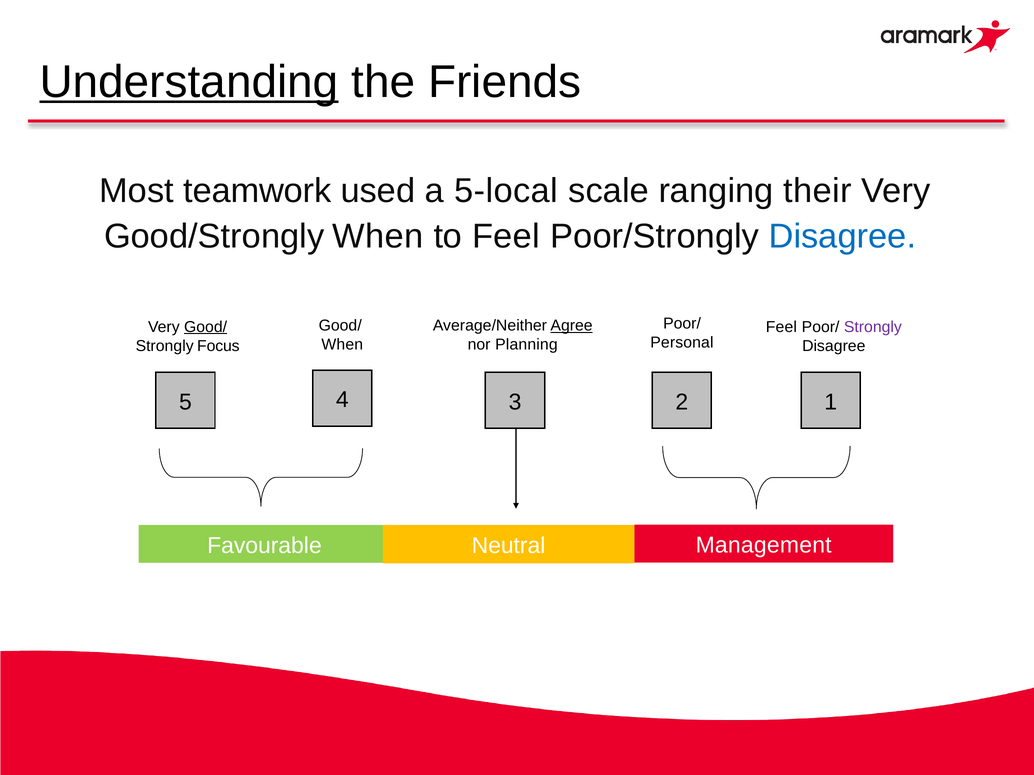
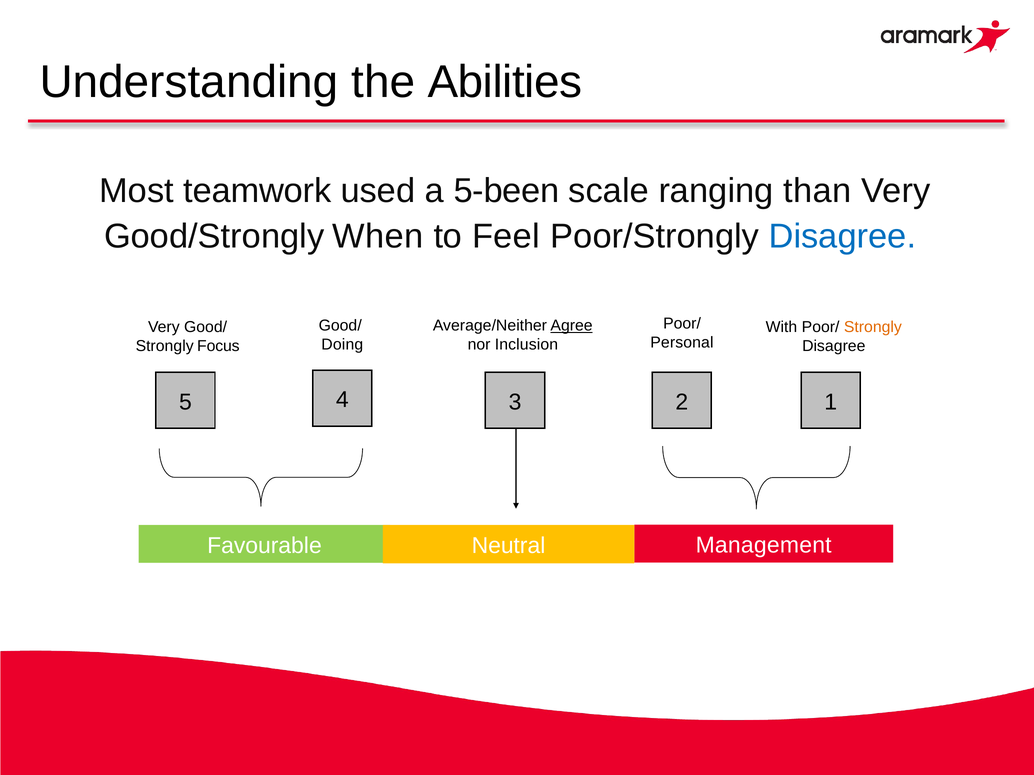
Understanding underline: present -> none (189, 82)
Friends: Friends -> Abilities (505, 82)
5-local: 5-local -> 5-been (506, 191)
their: their -> than (817, 191)
Good/ underline: present -> none (206, 327)
Feel: Feel -> With (781, 327)
Strongly colour: purple -> orange (873, 327)
When: When -> Doing (342, 345)
Planning: Planning -> Inclusion (526, 345)
